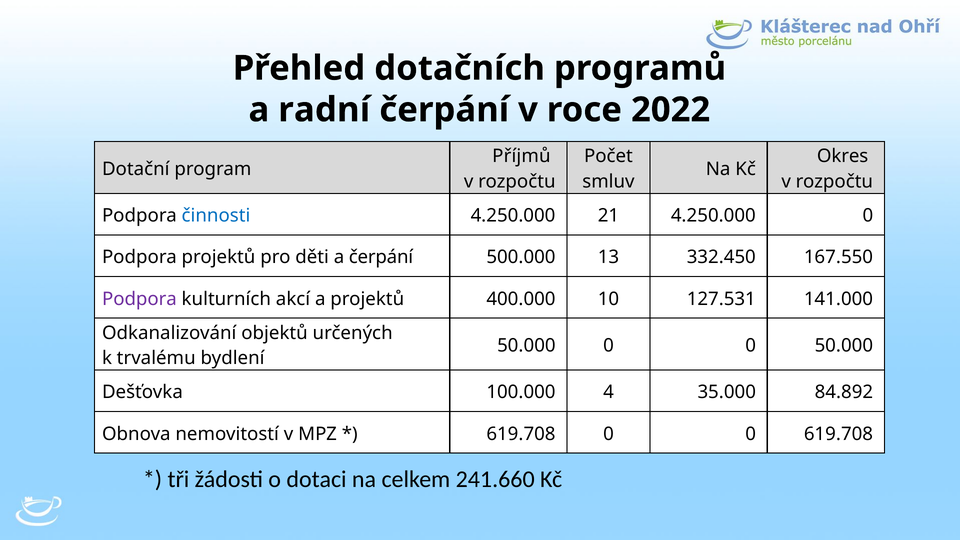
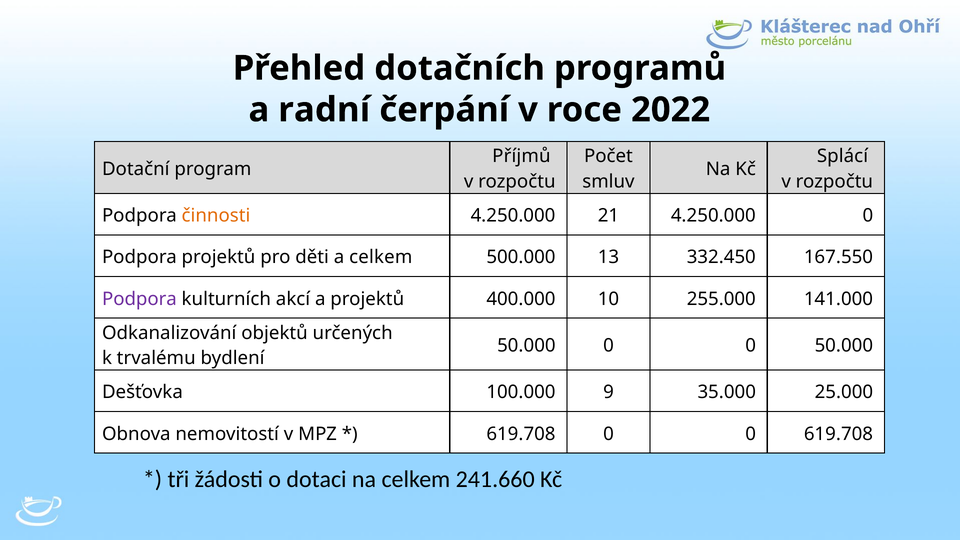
Okres: Okres -> Splácí (843, 156)
činnosti colour: blue -> orange (216, 216)
a čerpání: čerpání -> celkem (381, 257)
127.531: 127.531 -> 255.000 (721, 299)
4: 4 -> 9 (609, 392)
84.892: 84.892 -> 25.000 (844, 392)
